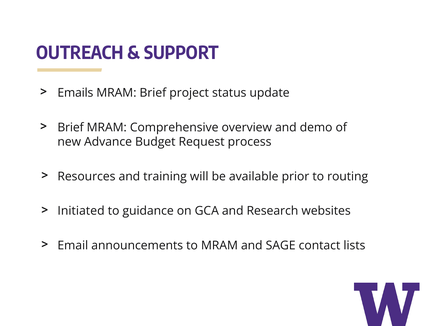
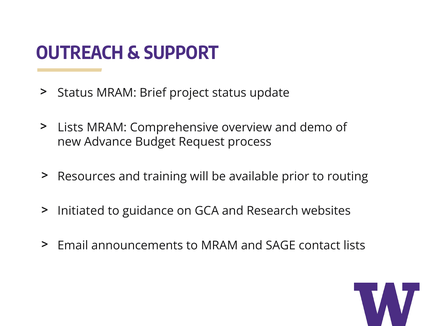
Emails: Emails -> Status (75, 93)
Brief: Brief -> Lists (70, 127)
